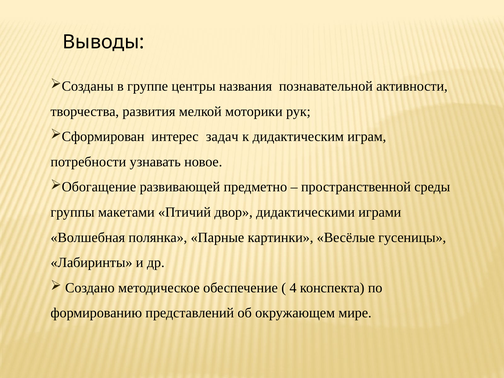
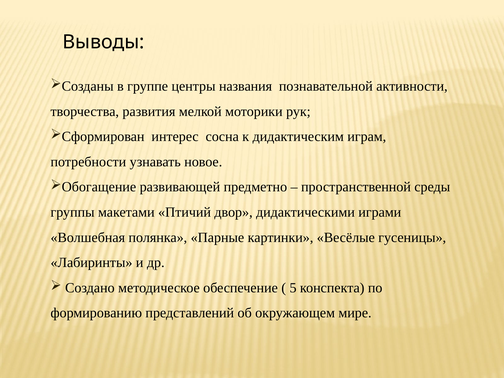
задач: задач -> сосна (222, 137)
4: 4 -> 5 (293, 288)
